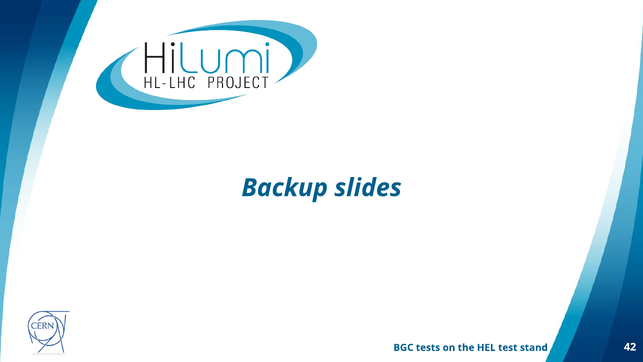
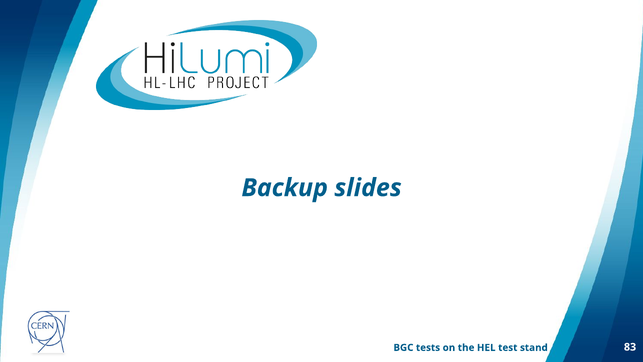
42: 42 -> 83 (630, 347)
